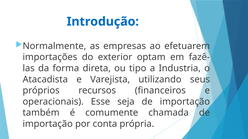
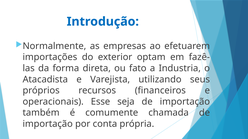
tipo: tipo -> fato (138, 69)
